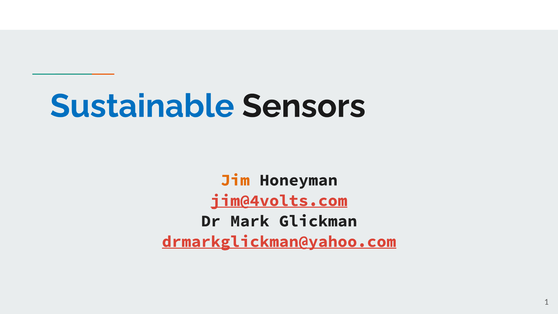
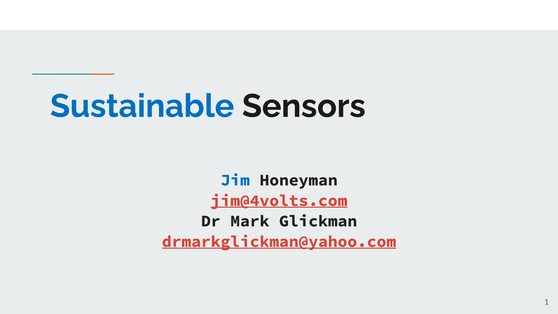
Jim colour: orange -> blue (235, 180)
